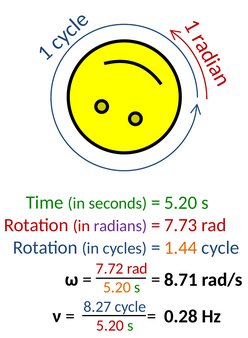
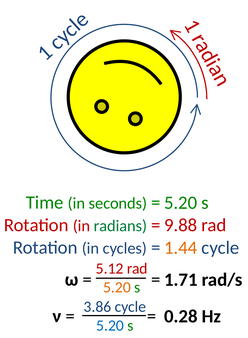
radians colour: purple -> green (120, 226)
7.73: 7.73 -> 9.88 (181, 225)
7.72: 7.72 -> 5.12 (110, 269)
8.71: 8.71 -> 1.71 (181, 280)
8.27: 8.27 -> 3.86 (97, 307)
5.20 colour: red -> blue (110, 326)
